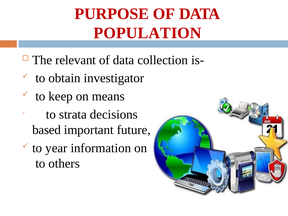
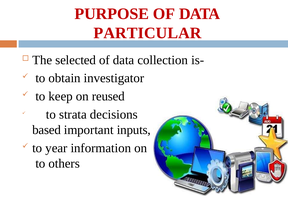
POPULATION: POPULATION -> PARTICULAR (148, 33)
relevant: relevant -> selected (76, 60)
means: means -> reused (108, 96)
future: future -> inputs (134, 130)
